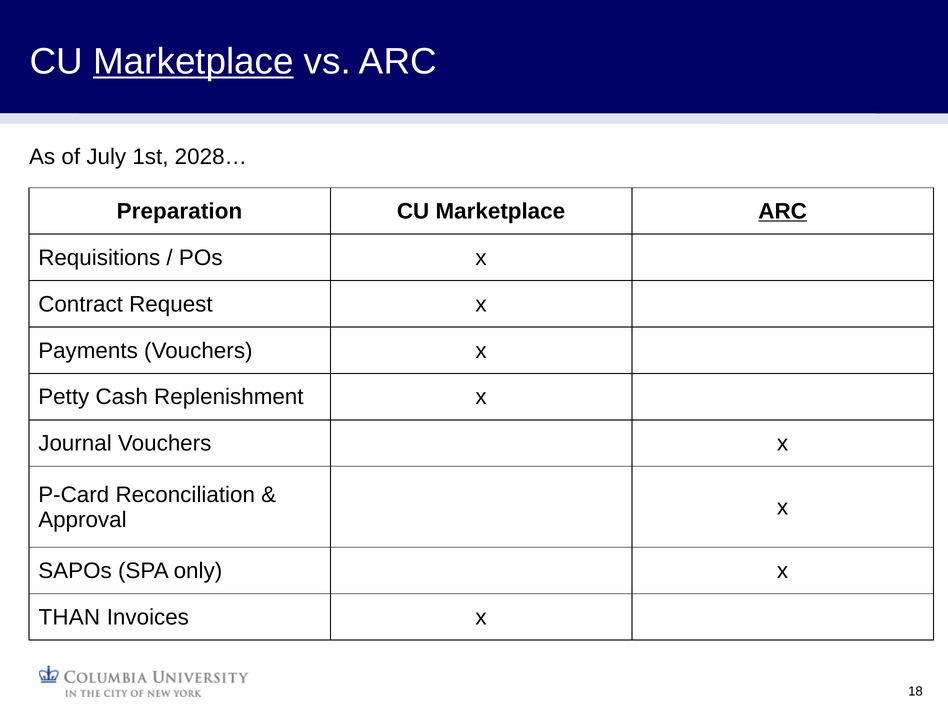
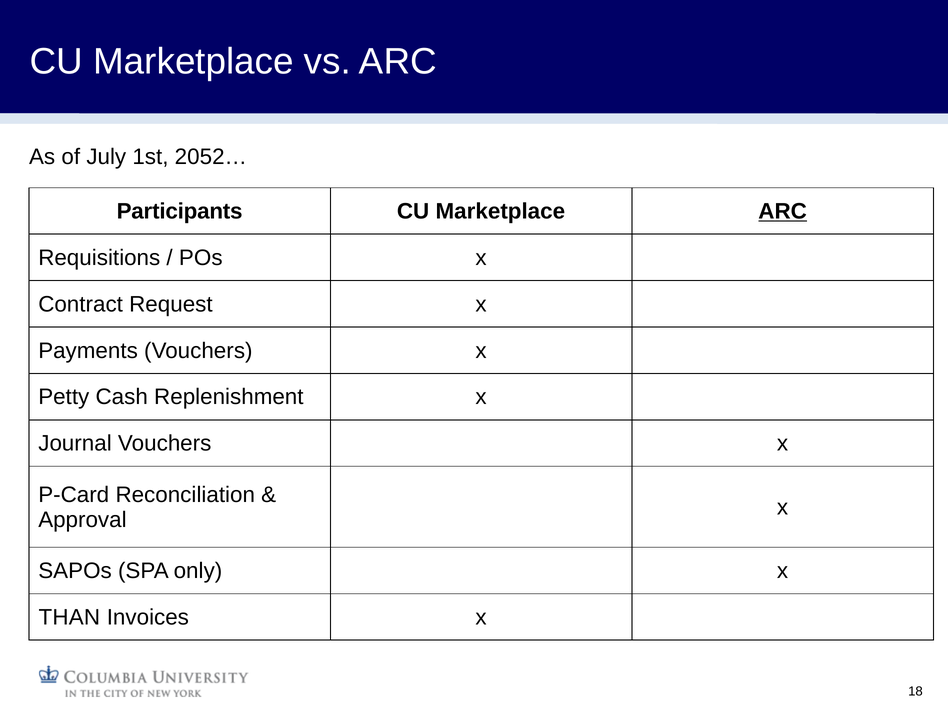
Marketplace underline: present -> none (193, 62)
2028…: 2028… -> 2052… (211, 157)
Preparation: Preparation -> Participants (180, 211)
